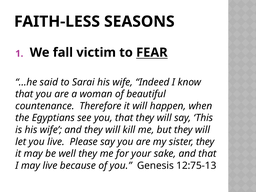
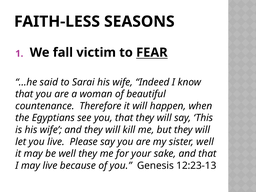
sister they: they -> well (205, 142)
12:75-13: 12:75-13 -> 12:23-13 (196, 166)
